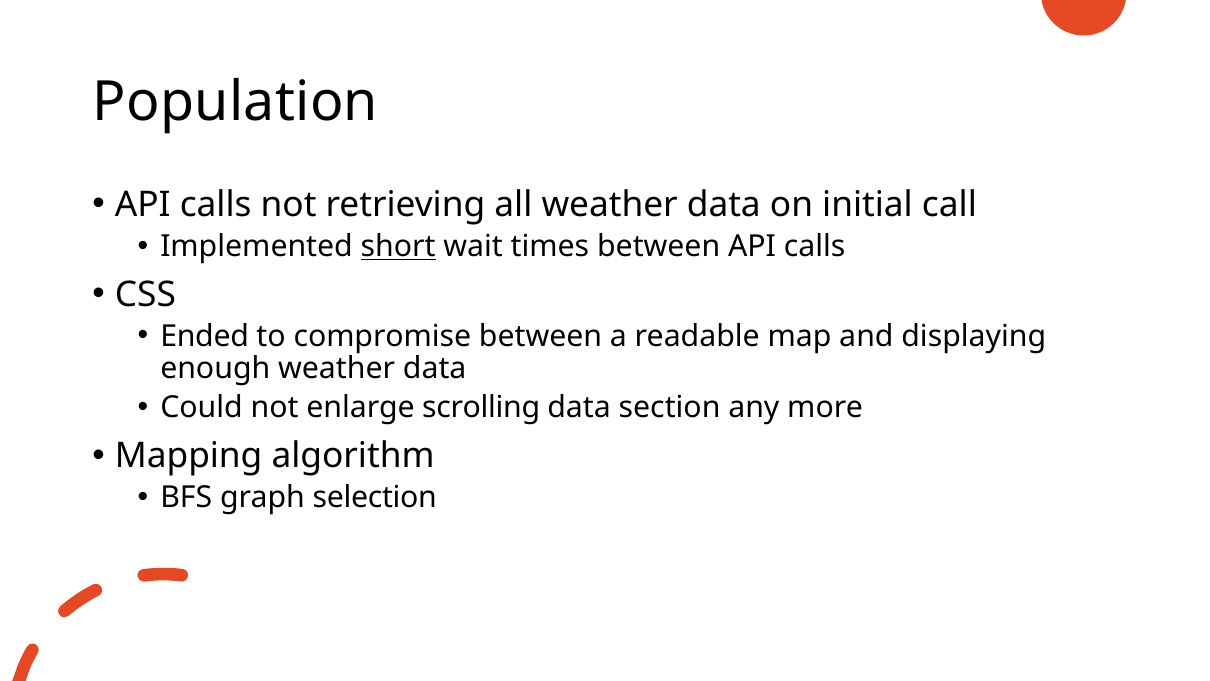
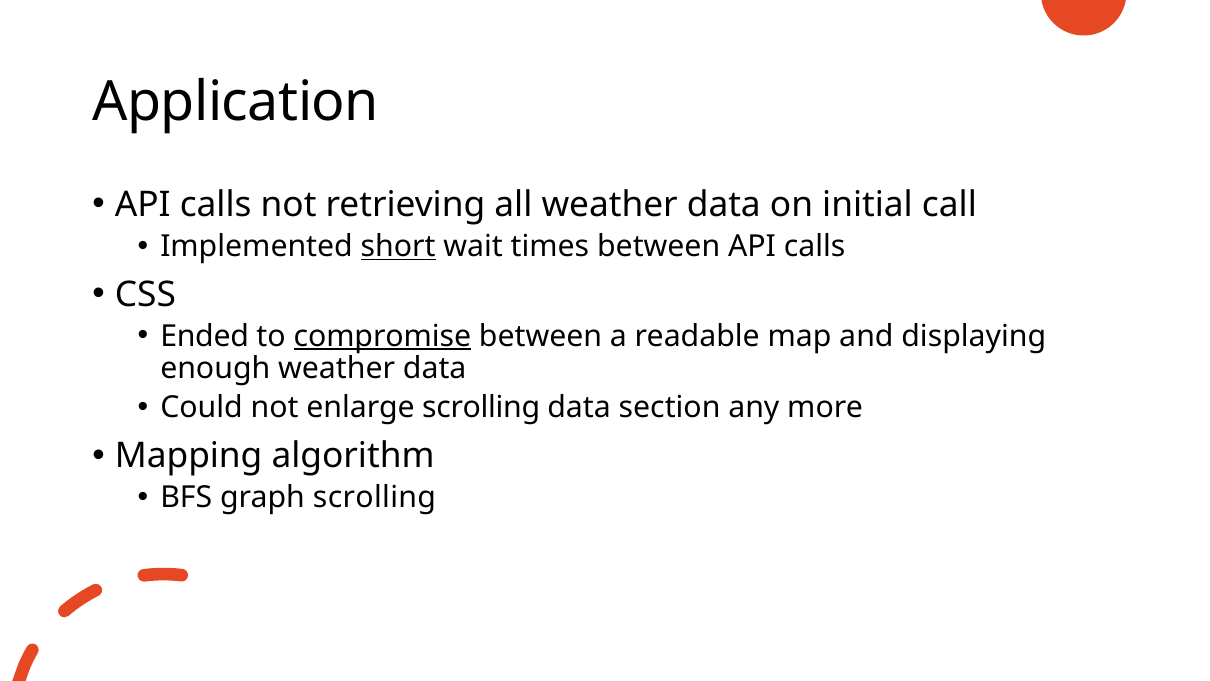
Population: Population -> Application (236, 102)
compromise underline: none -> present (382, 336)
graph selection: selection -> scrolling (374, 497)
